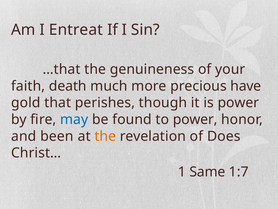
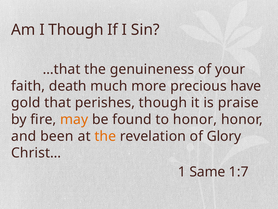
I Entreat: Entreat -> Though (76, 30)
is power: power -> praise (238, 103)
may colour: blue -> orange (74, 119)
to power: power -> honor (195, 119)
Does: Does -> Glory (224, 136)
